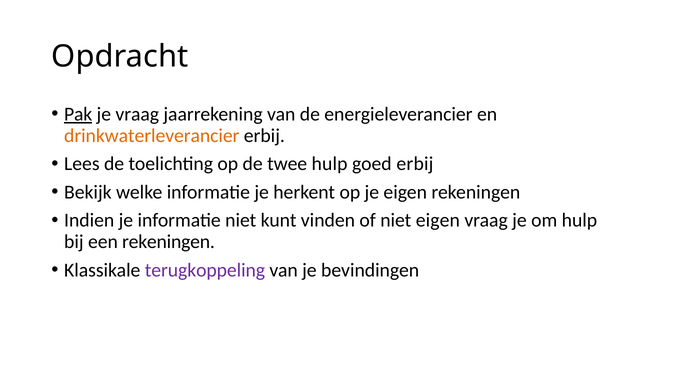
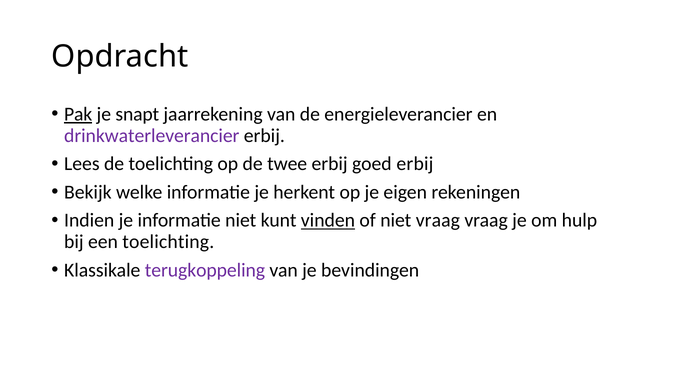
je vraag: vraag -> snapt (137, 114)
drinkwaterleverancier colour: orange -> purple (152, 135)
twee hulp: hulp -> erbij (330, 164)
vinden underline: none -> present (328, 220)
niet eigen: eigen -> vraag (438, 220)
een rekeningen: rekeningen -> toelichting (168, 242)
